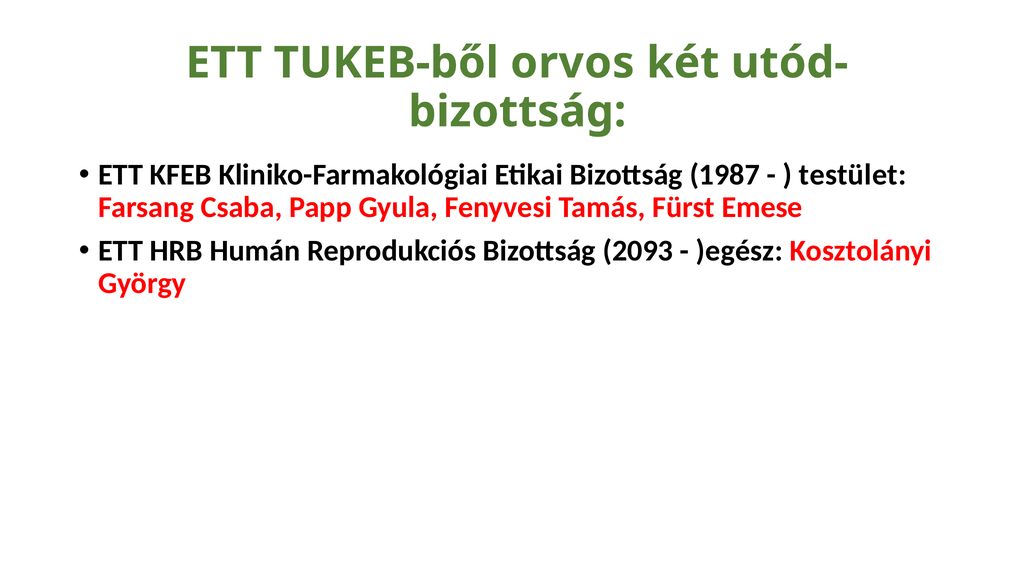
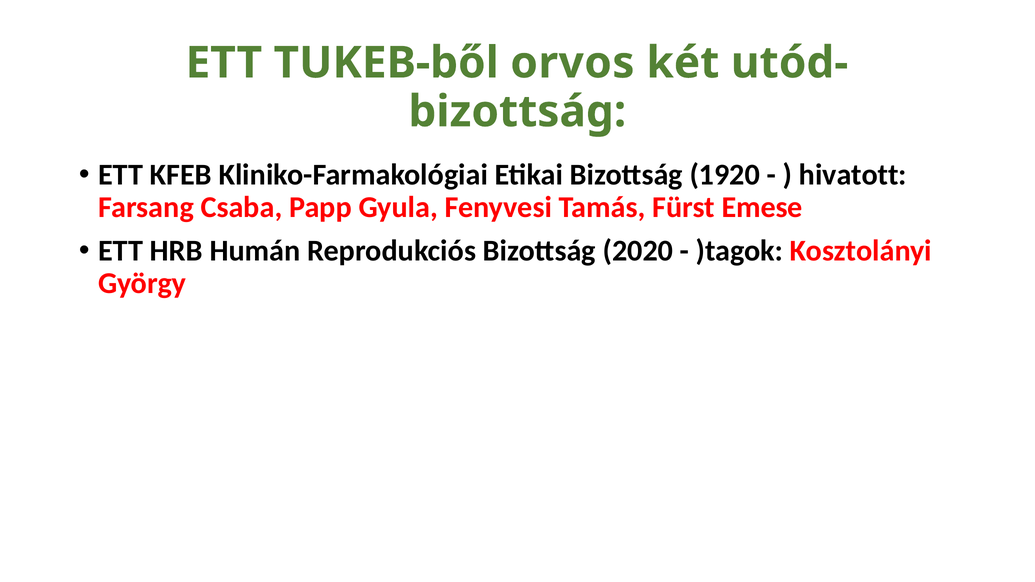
1987: 1987 -> 1920 (725, 175)
testület: testület -> hivatott (853, 175)
2093: 2093 -> 2020 (638, 251)
)egész: )egész -> )tagok (739, 251)
